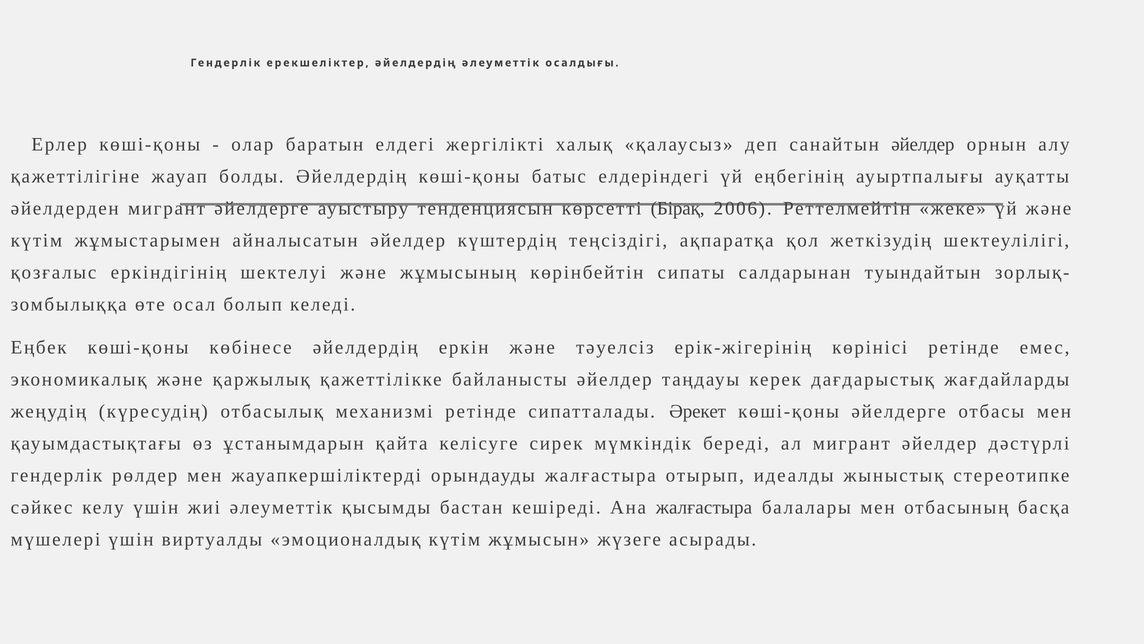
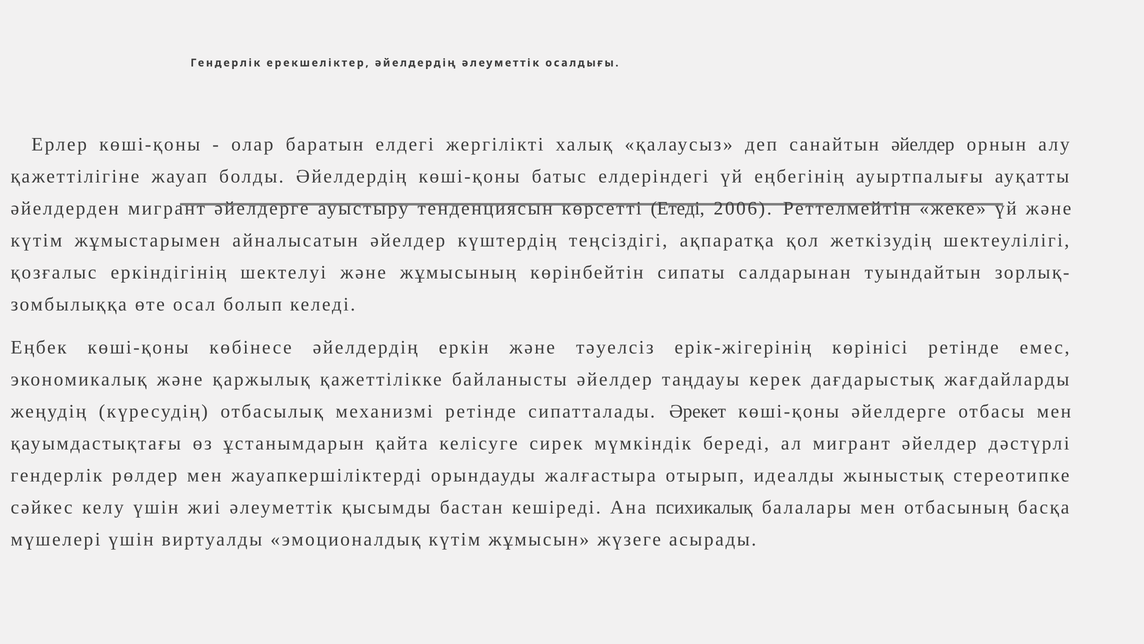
Бірақ: Бірақ -> Етеді (678, 208)
Ана жалғастыра: жалғастыра -> психикалық (704, 507)
